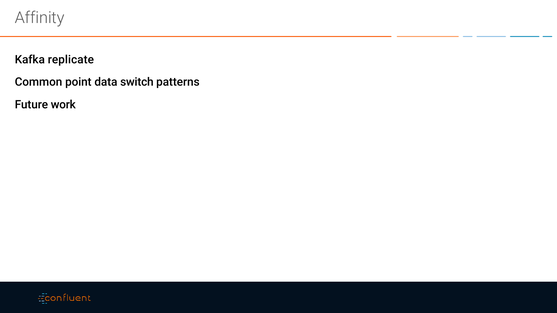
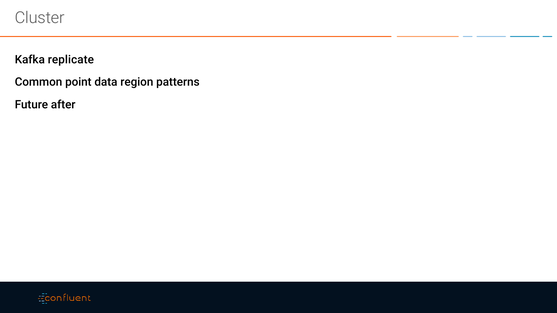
Affinity: Affinity -> Cluster (40, 18)
switch: switch -> region (137, 82)
work: work -> after (63, 105)
